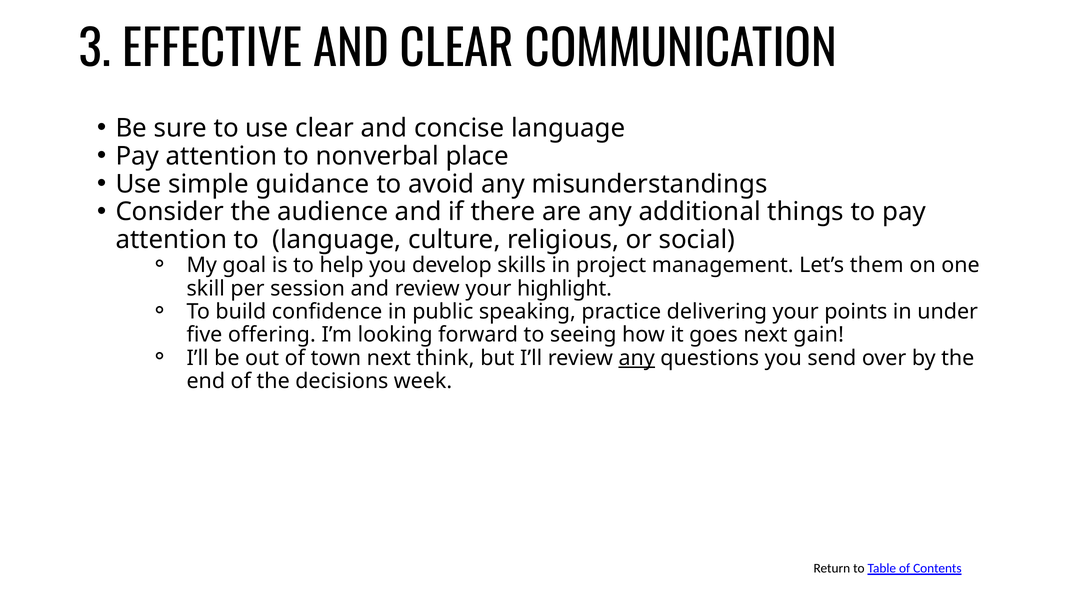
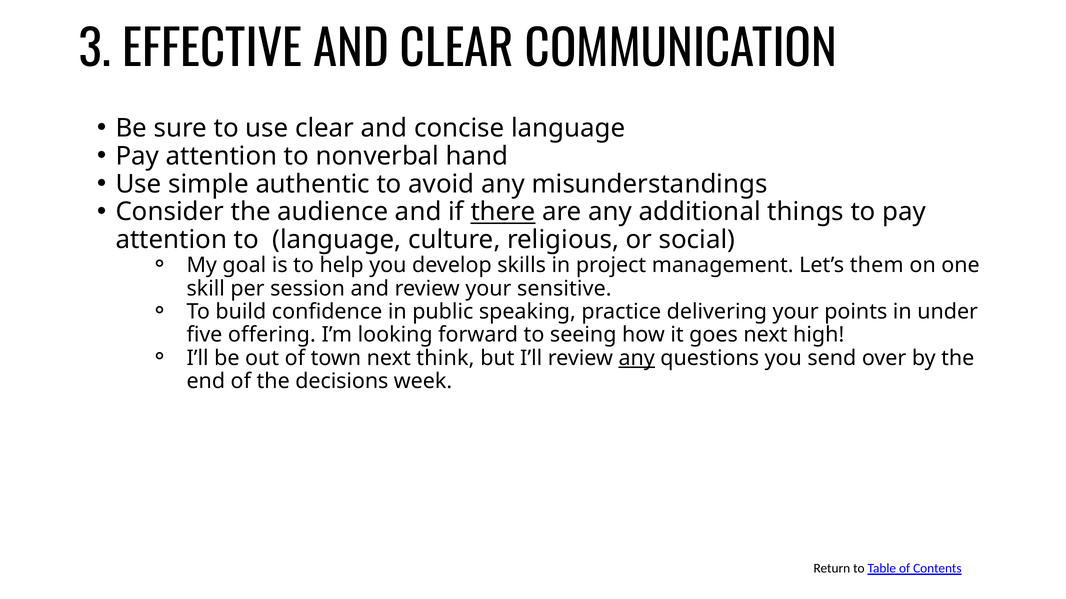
place: place -> hand (477, 156)
guidance: guidance -> authentic (313, 184)
there underline: none -> present (503, 212)
highlight: highlight -> sensitive (564, 289)
gain: gain -> high (819, 335)
